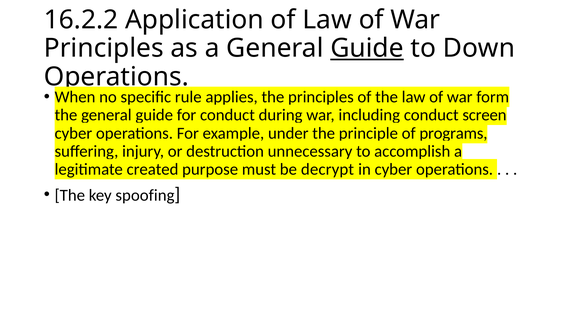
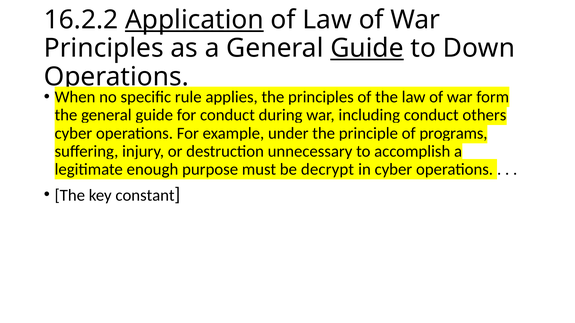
Application underline: none -> present (194, 20)
screen: screen -> others (484, 115)
created: created -> enough (152, 170)
spoofing: spoofing -> constant (145, 196)
